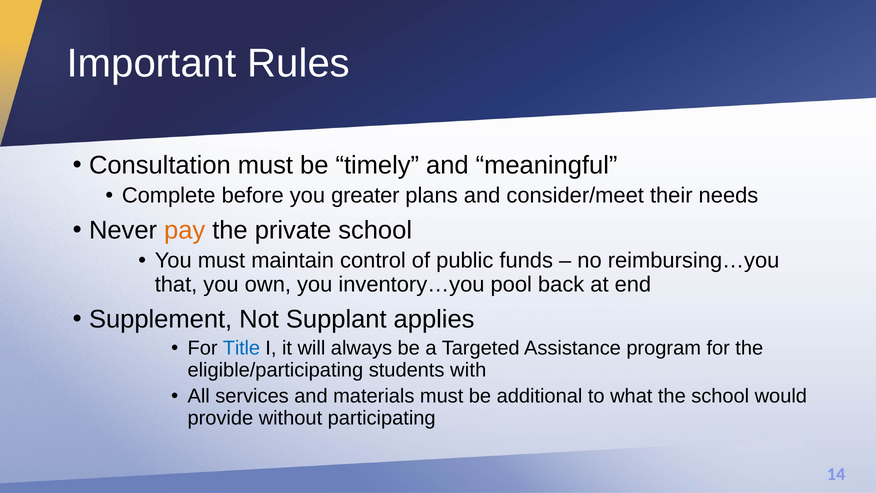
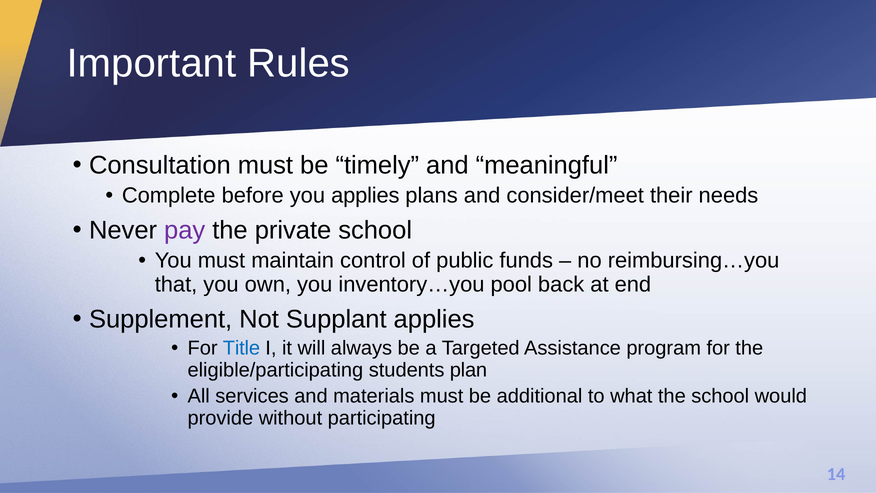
you greater: greater -> applies (365, 196)
pay colour: orange -> purple (185, 230)
with: with -> plan (468, 370)
